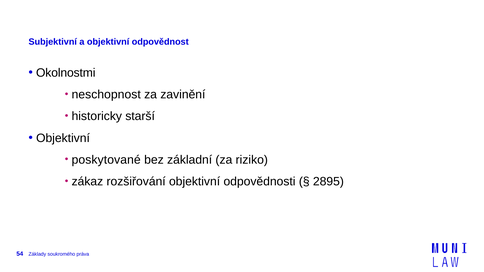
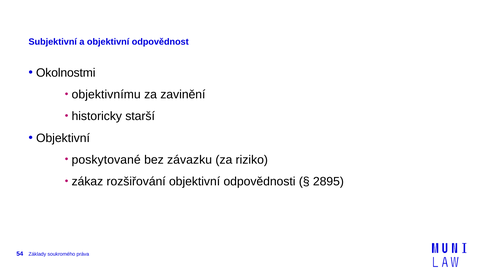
neschopnost: neschopnost -> objektivnímu (106, 95)
základní: základní -> závazku (190, 160)
